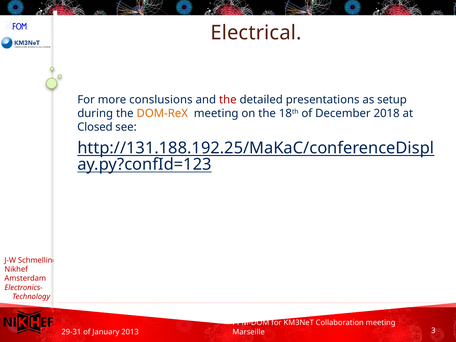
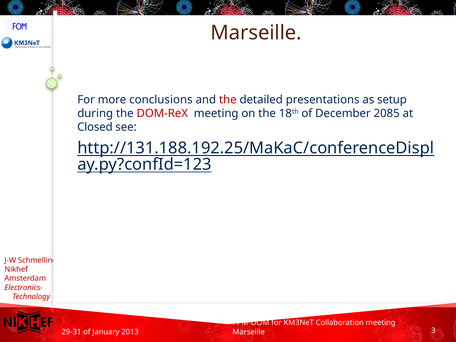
Electrical: Electrical -> Marseille (256, 33)
conslusions: conslusions -> conclusions (161, 100)
DOM-ReX colour: orange -> red (162, 114)
2018: 2018 -> 2085 (387, 114)
